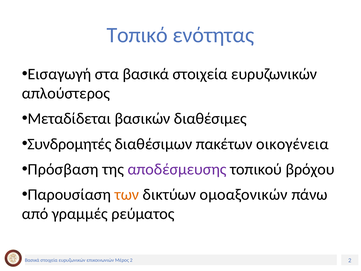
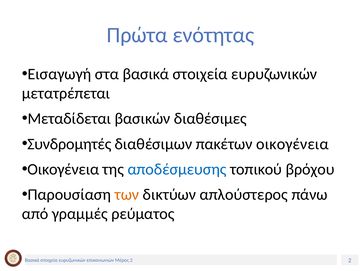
Τοπικό: Τοπικό -> Πρώτα (137, 35)
απλούστερος: απλούστερος -> μετατρέπεται (66, 93)
Πρόσβαση: Πρόσβαση -> Οικογένεια (63, 169)
αποδέσμευσης colour: purple -> blue (177, 169)
ομοαξονικών: ομοαξονικών -> απλούστερος (244, 194)
